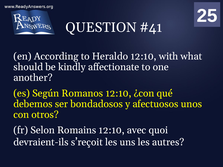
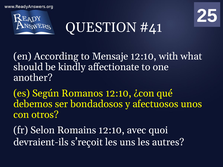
Heraldo: Heraldo -> Mensaje (110, 56)
